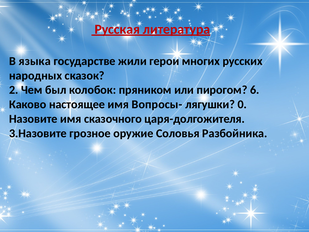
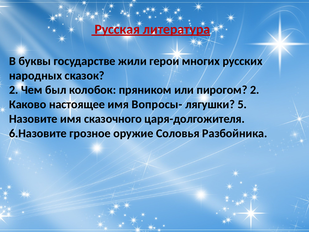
языка: языка -> буквы (35, 61)
пирогом 6: 6 -> 2 (255, 90)
0: 0 -> 5 (242, 104)
3.Назовите: 3.Назовите -> 6.Назовите (38, 133)
